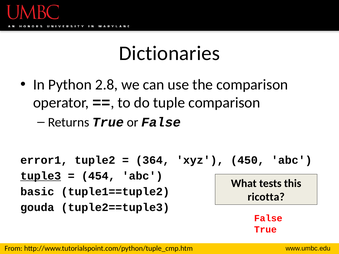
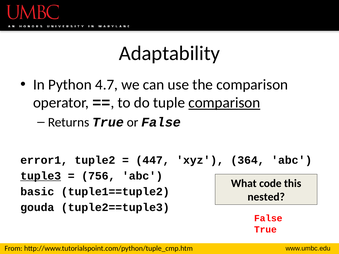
Dictionaries: Dictionaries -> Adaptability (169, 53)
2.8: 2.8 -> 4.7 (107, 85)
comparison underline: none -> present (224, 103)
364: 364 -> 447 (153, 160)
450: 450 -> 364 (248, 160)
454: 454 -> 756 (98, 176)
tests: tests -> code (270, 184)
ricotta: ricotta -> nested (266, 197)
